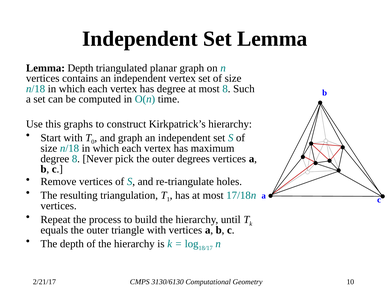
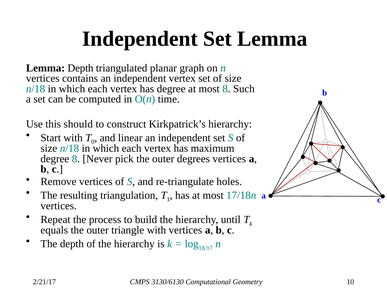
graphs: graphs -> should (78, 124)
and graph: graph -> linear (130, 137)
